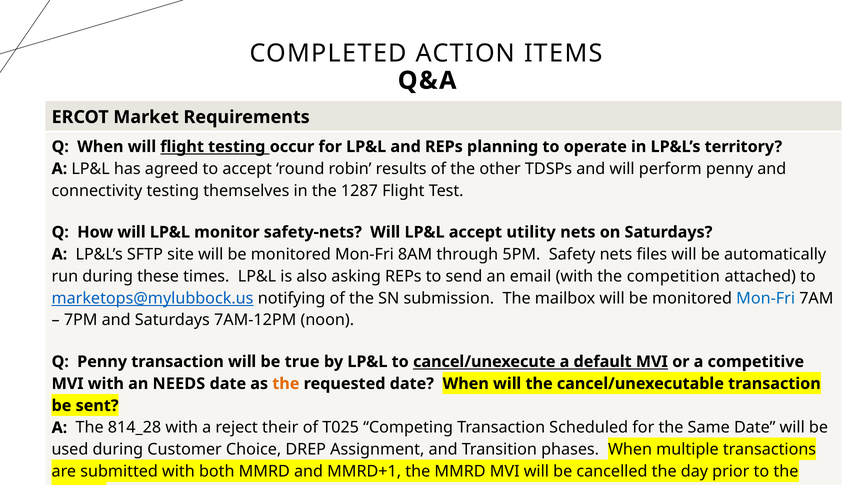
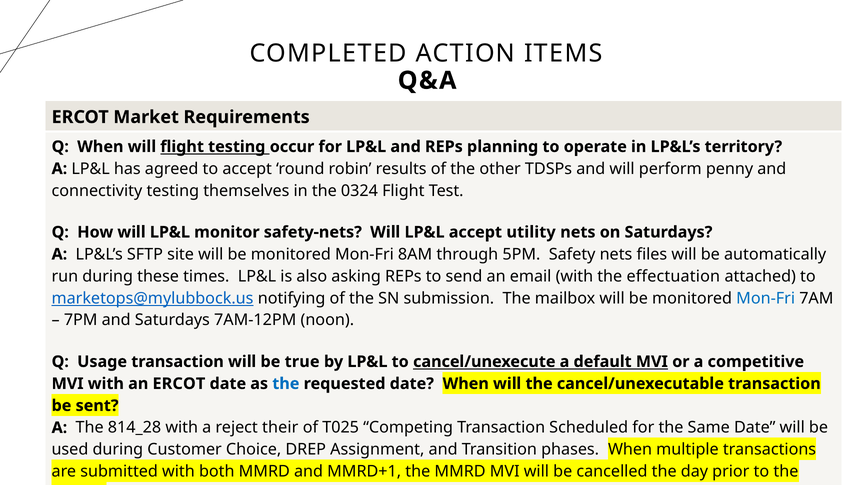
1287: 1287 -> 0324 (359, 191)
competition: competition -> effectuation (673, 276)
Q Penny: Penny -> Usage (102, 362)
an NEEDS: NEEDS -> ERCOT (179, 384)
the colour: orange -> blue (286, 384)
